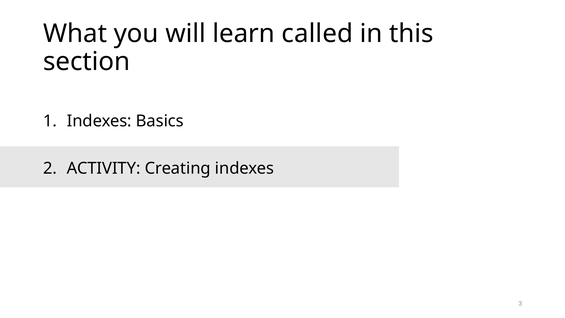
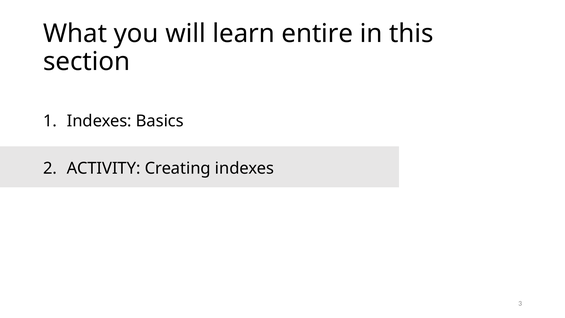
called: called -> entire (317, 33)
